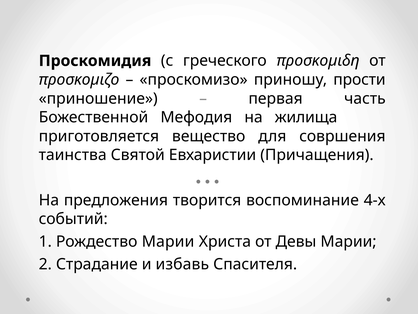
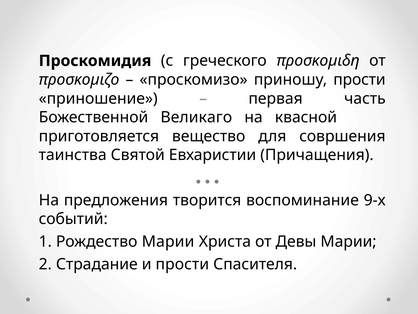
Мефодия: Мефодия -> Великаго (196, 117)
жилища: жилища -> квасной (306, 117)
4-х: 4-х -> 9-х (375, 200)
и избавь: избавь -> прости (182, 264)
